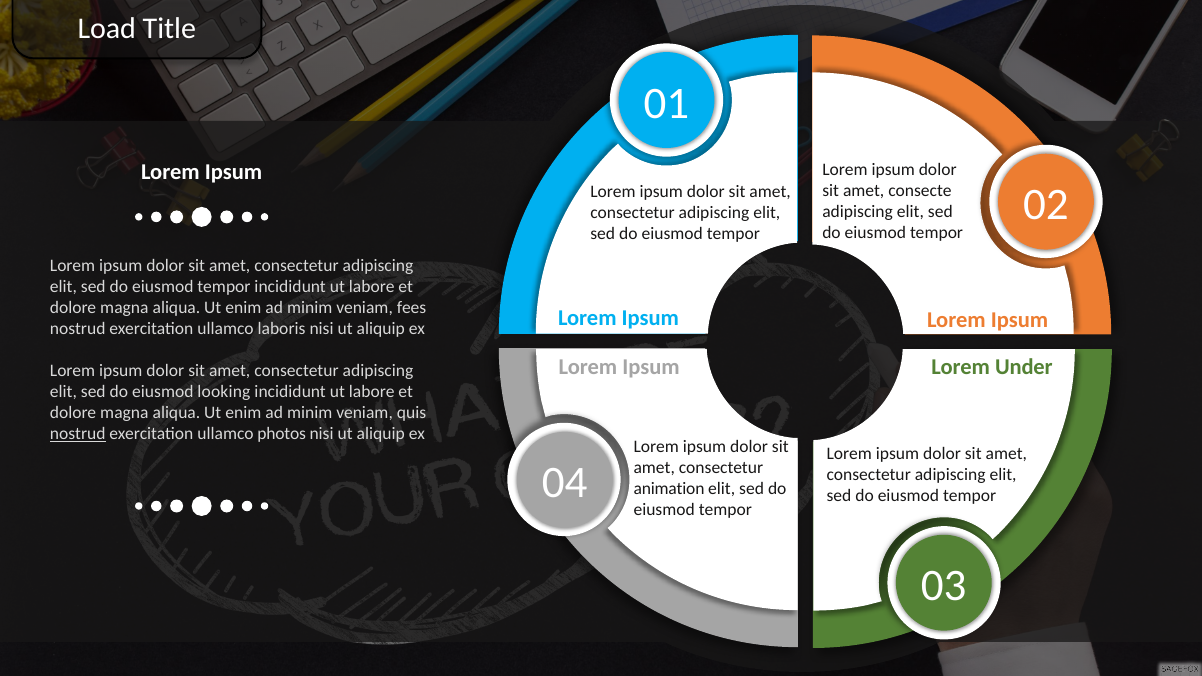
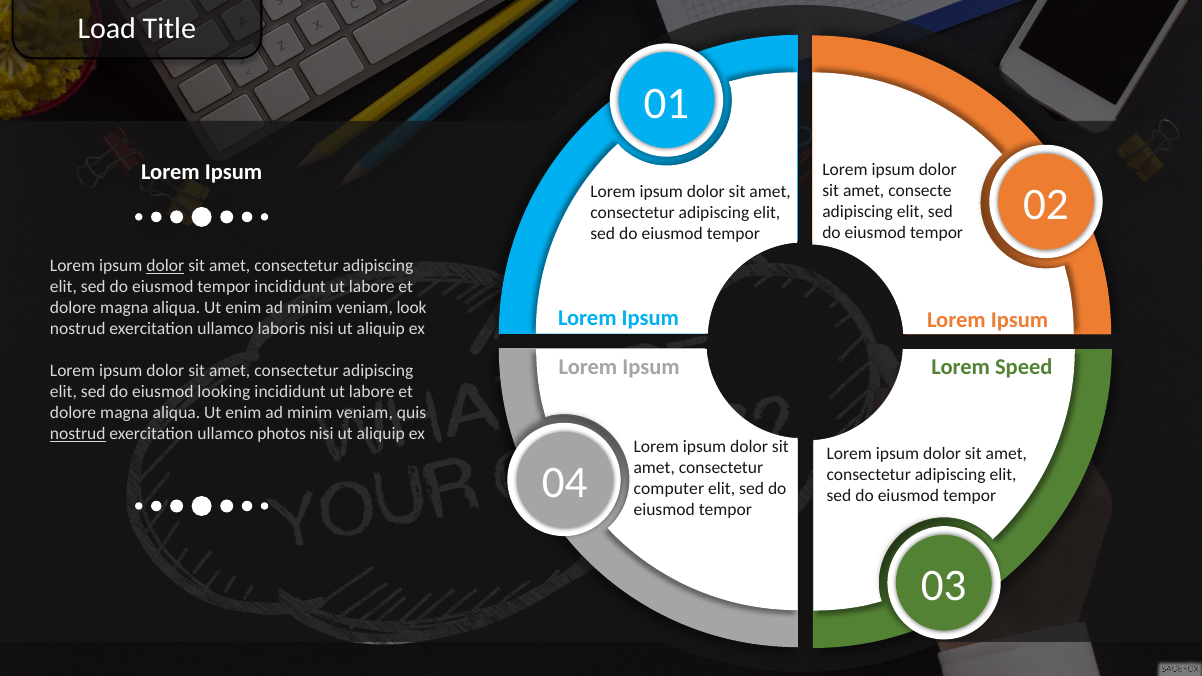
dolor underline: none -> present (165, 266)
fees: fees -> look (412, 308)
Under: Under -> Speed (1024, 367)
animation: animation -> computer (669, 488)
